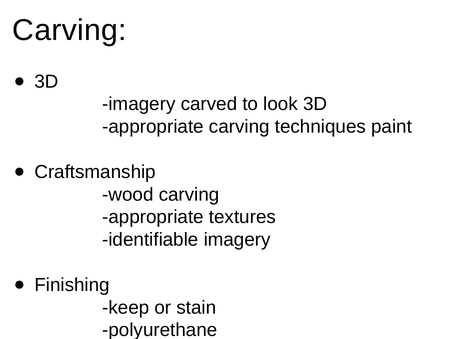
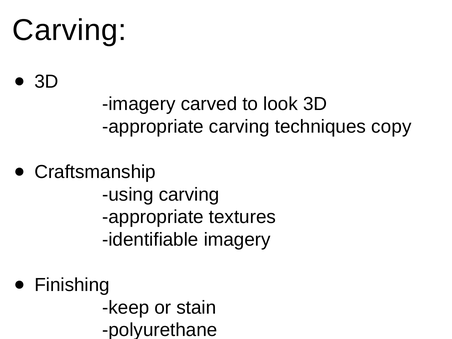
paint: paint -> copy (391, 127)
wood: wood -> using (128, 194)
